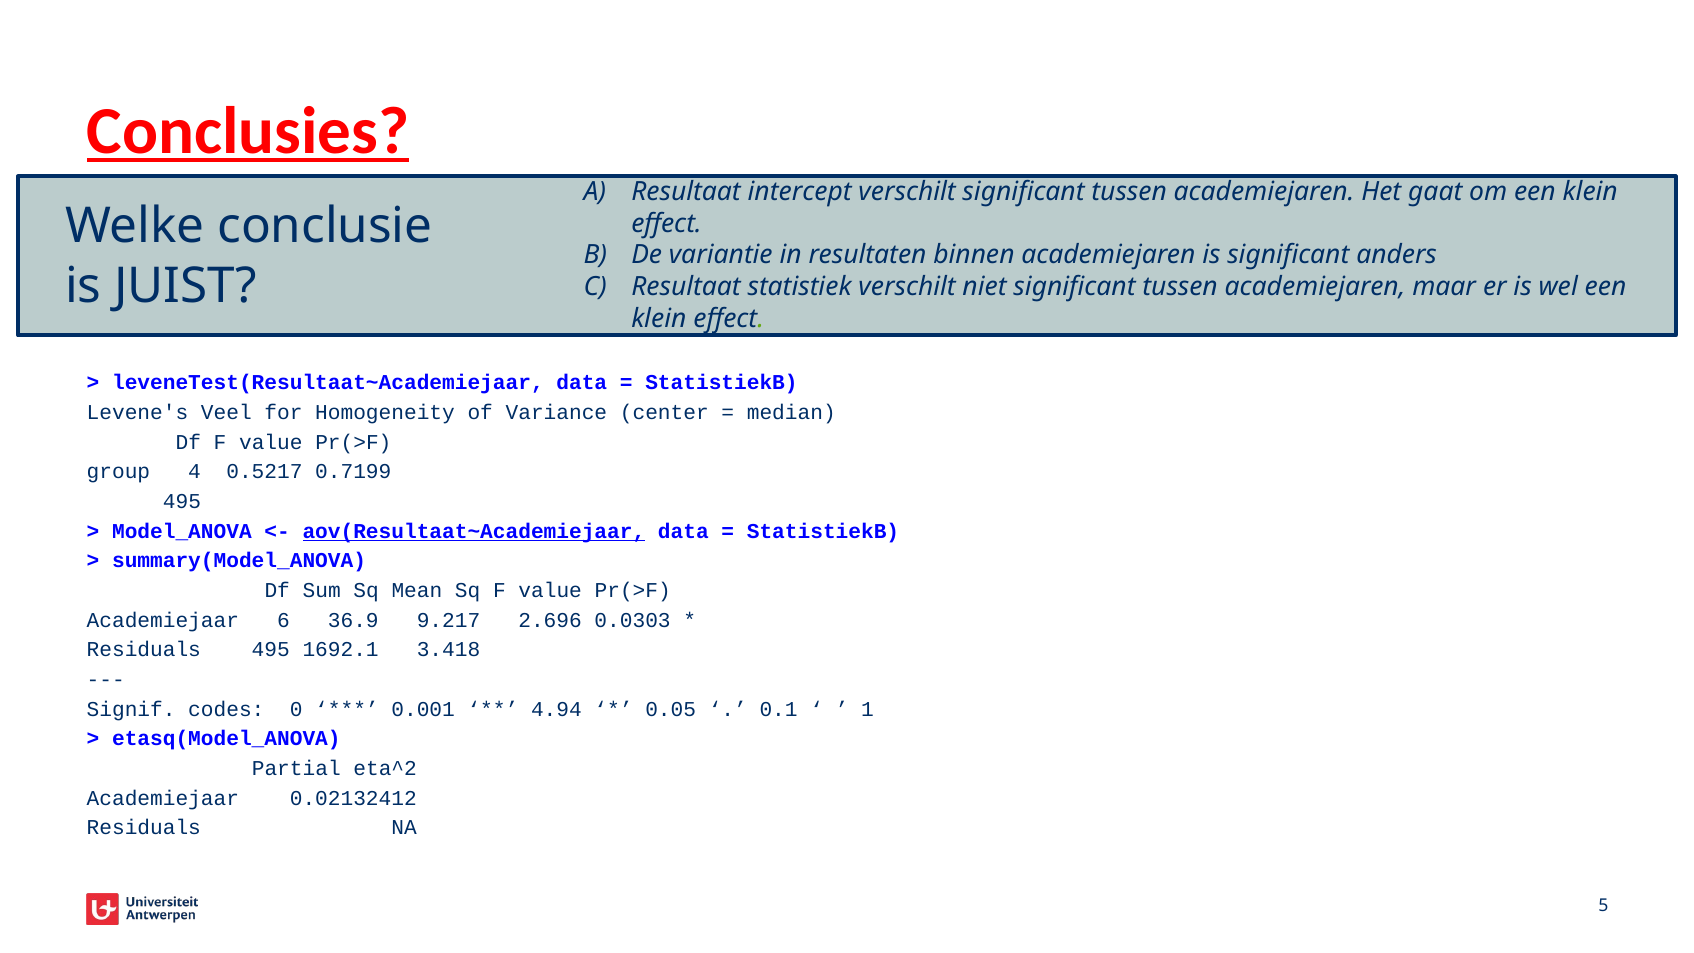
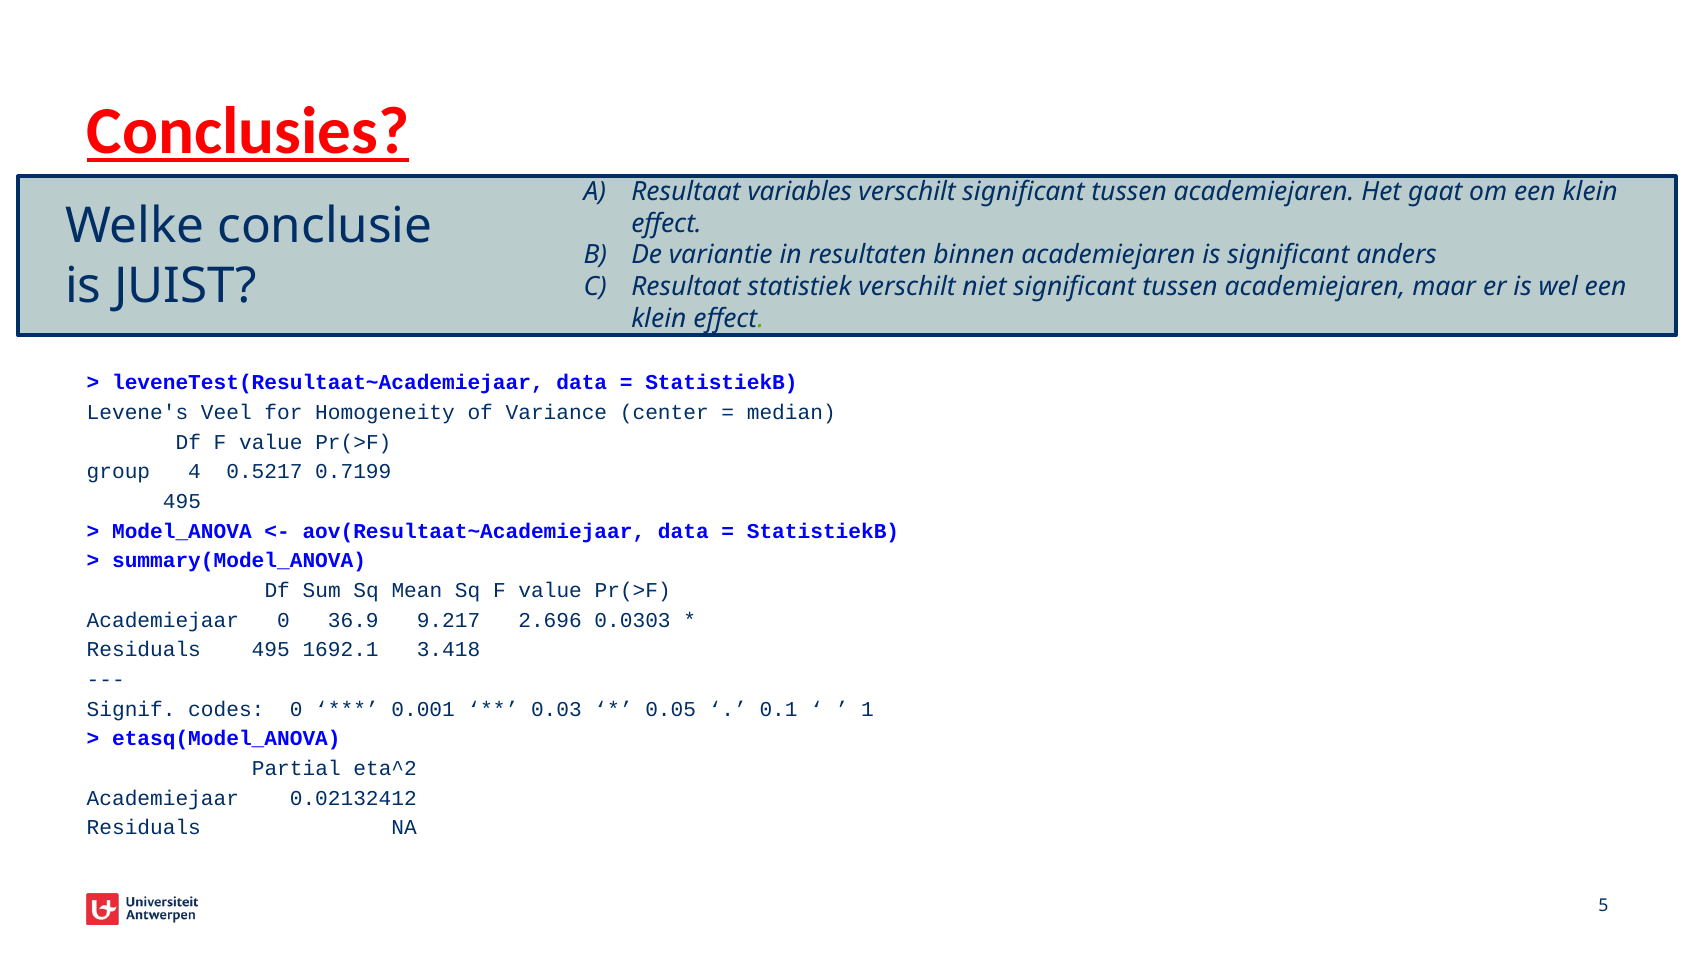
intercept: intercept -> variables (800, 192)
aov(Resultaat~Academiejaar underline: present -> none (474, 531)
Academiejaar 6: 6 -> 0 (283, 620)
4.94: 4.94 -> 0.03 (556, 709)
